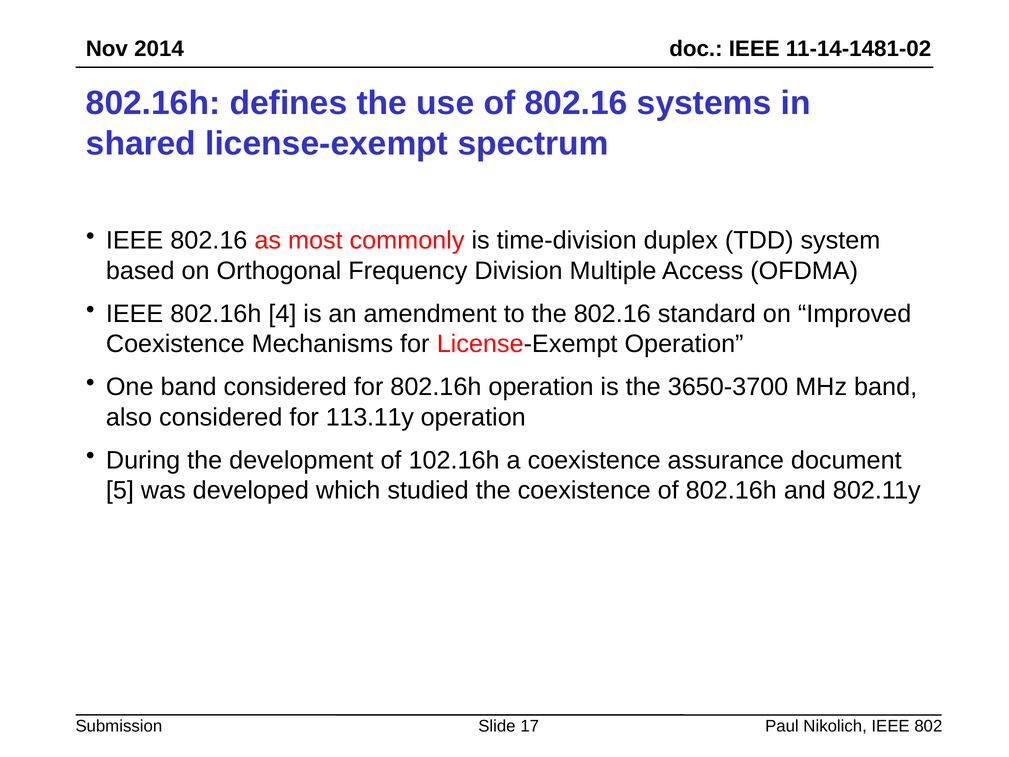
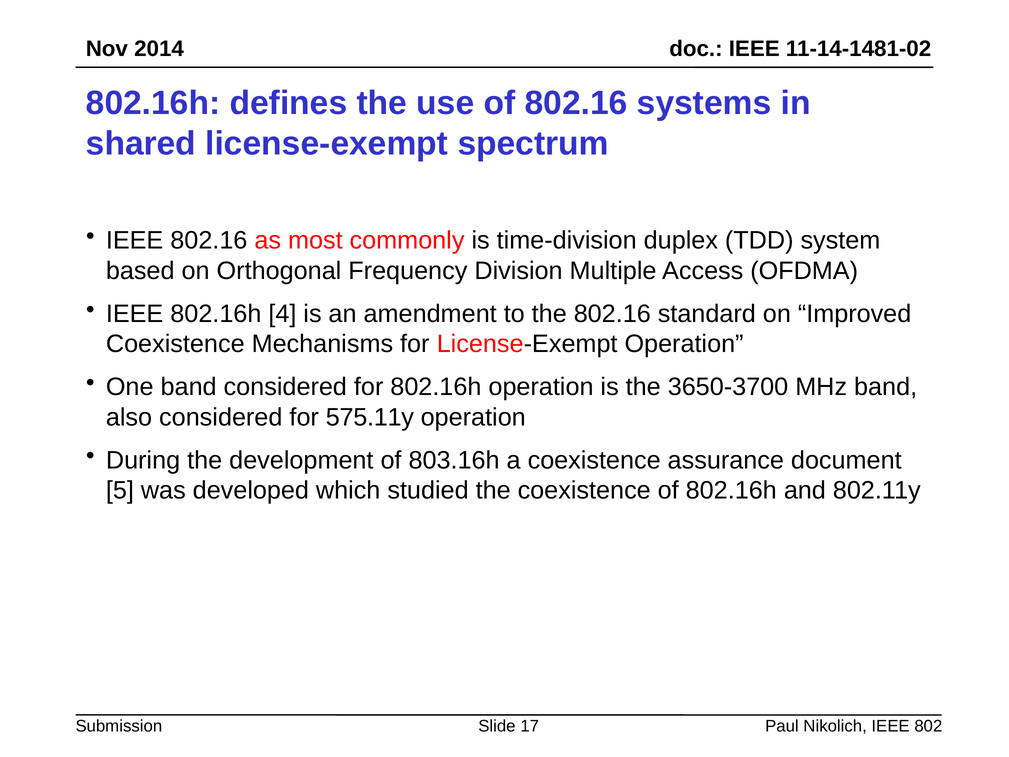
113.11y: 113.11y -> 575.11y (370, 417)
102.16h: 102.16h -> 803.16h (454, 460)
